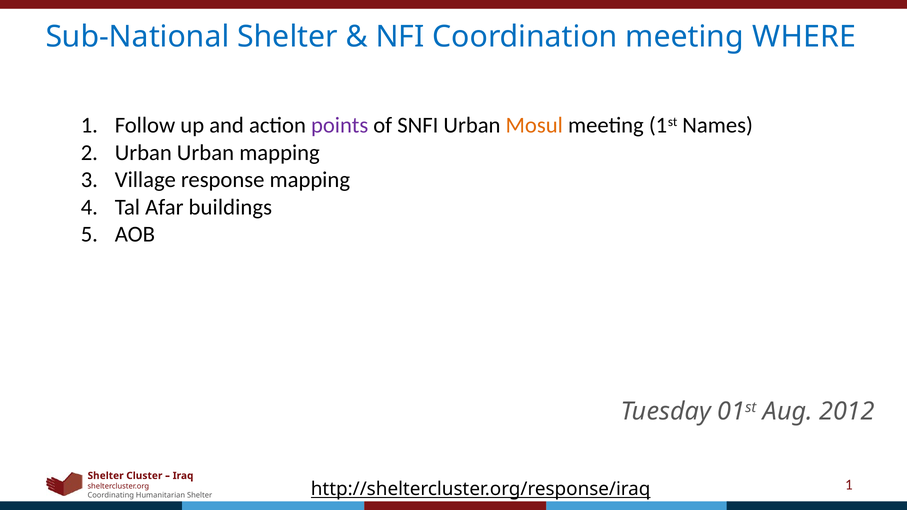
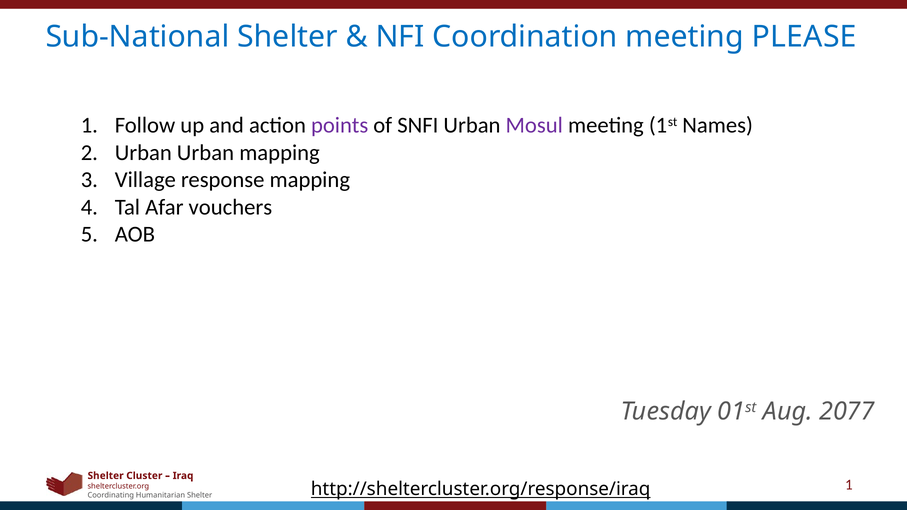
WHERE: WHERE -> PLEASE (804, 37)
Mosul colour: orange -> purple (534, 126)
buildings: buildings -> vouchers (230, 207)
2012: 2012 -> 2077 (847, 411)
